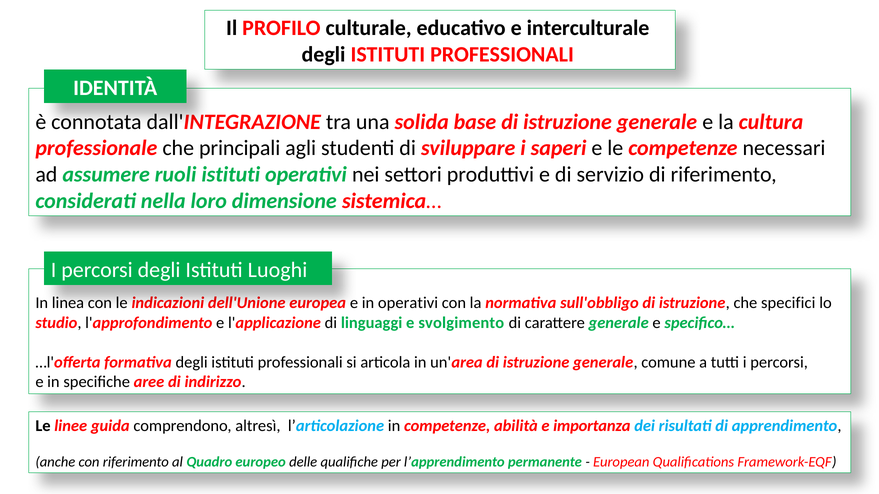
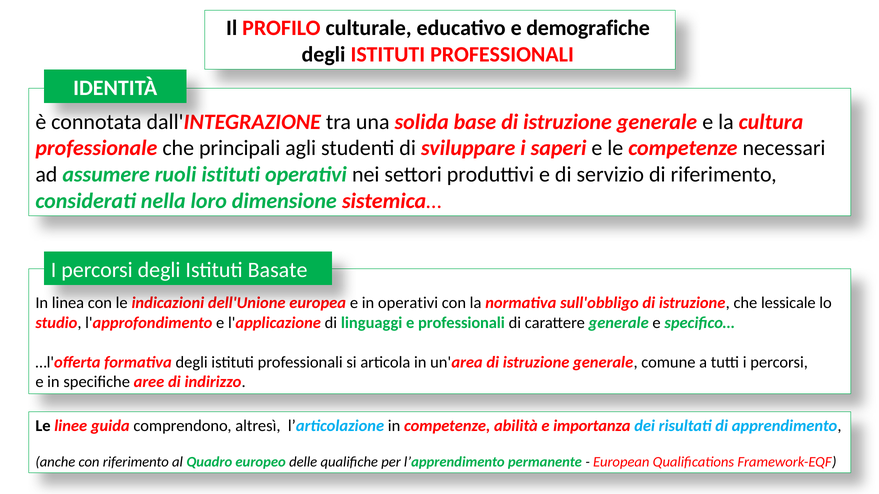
interculturale: interculturale -> demografiche (588, 28)
Luoghi: Luoghi -> Basate (278, 270)
specifici: specifici -> lessicale (788, 303)
e svolgimento: svolgimento -> professionali (461, 323)
